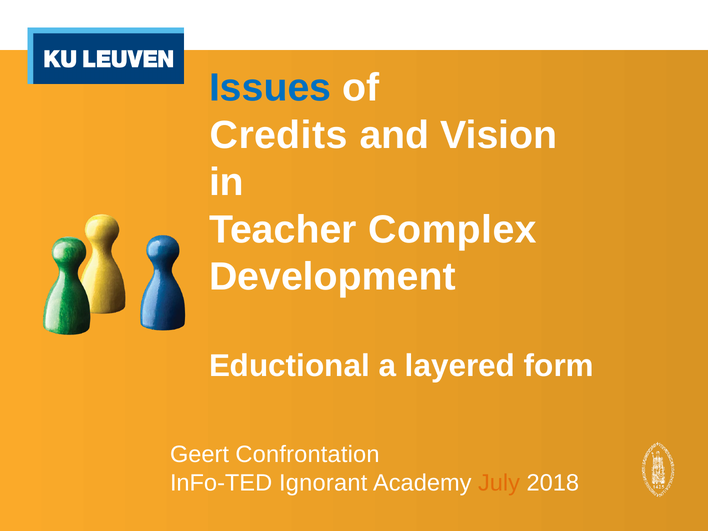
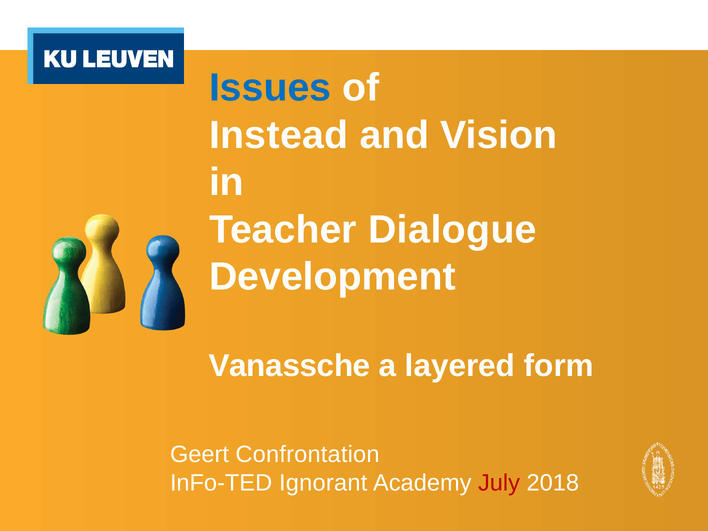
Credits: Credits -> Instead (279, 135)
Complex: Complex -> Dialogue (453, 230)
Eductional: Eductional -> Vanassche (290, 366)
July colour: orange -> red (499, 483)
